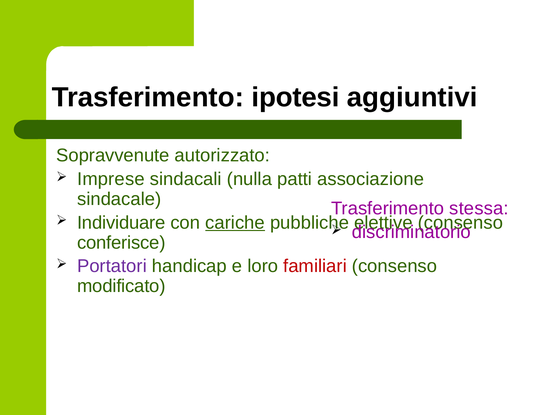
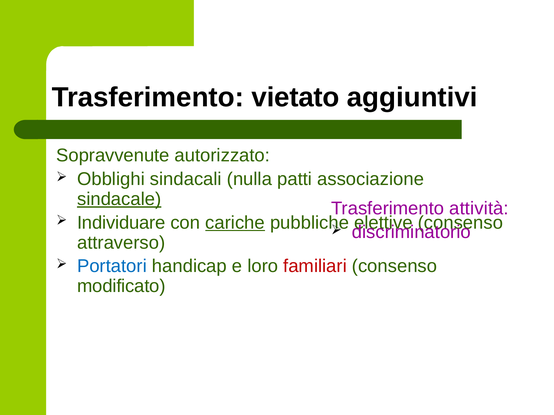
ipotesi: ipotesi -> vietato (296, 97)
Imprese: Imprese -> Obblighi (111, 179)
sindacale underline: none -> present (119, 199)
stessa: stessa -> attività (479, 209)
conferisce: conferisce -> attraverso (121, 243)
Portatori colour: purple -> blue (112, 266)
